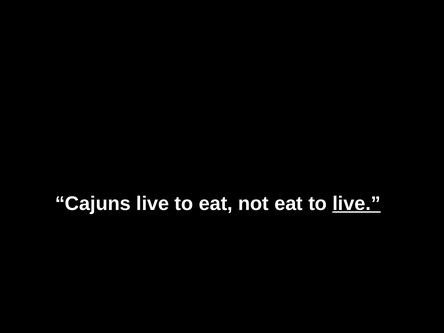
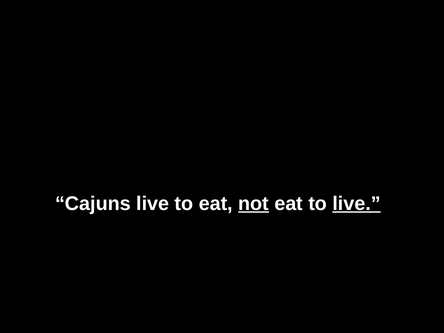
not underline: none -> present (254, 204)
